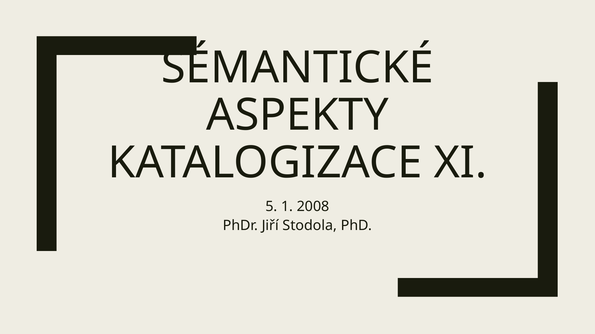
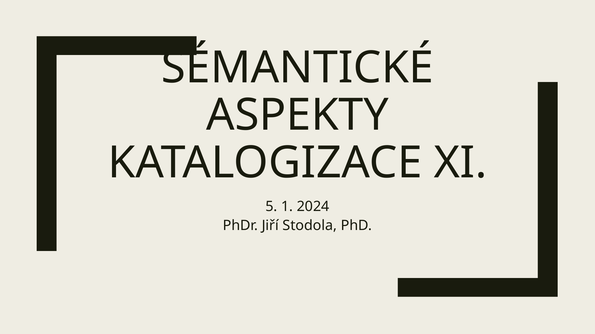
2008: 2008 -> 2024 (313, 207)
